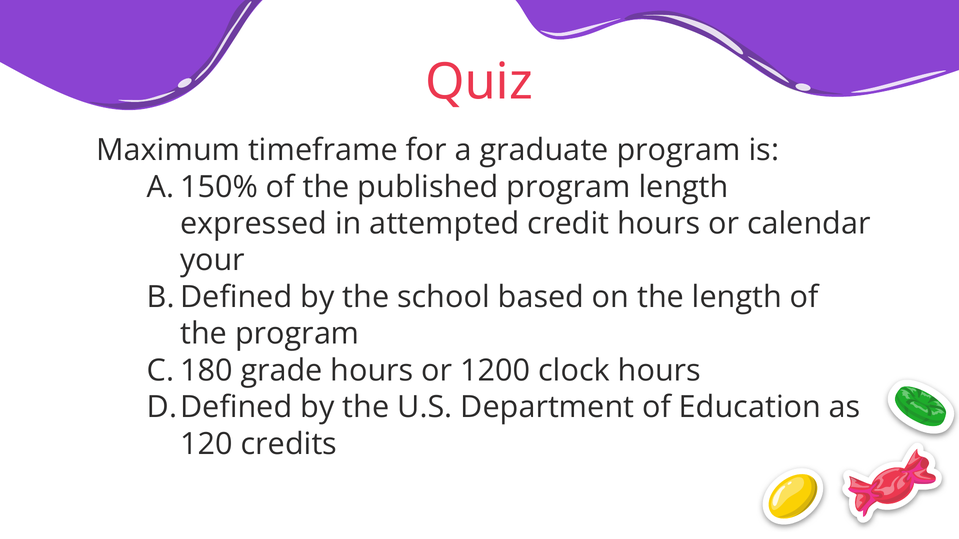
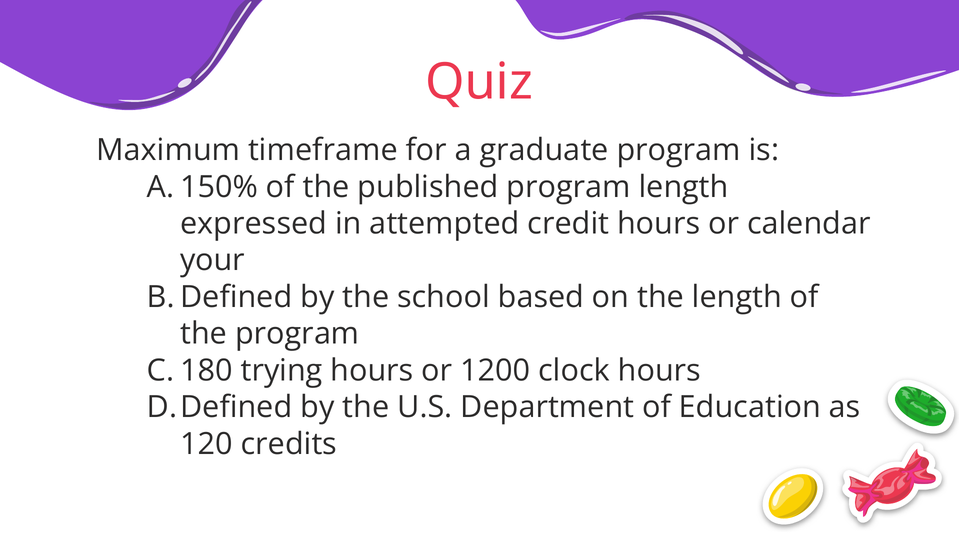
grade: grade -> trying (282, 371)
